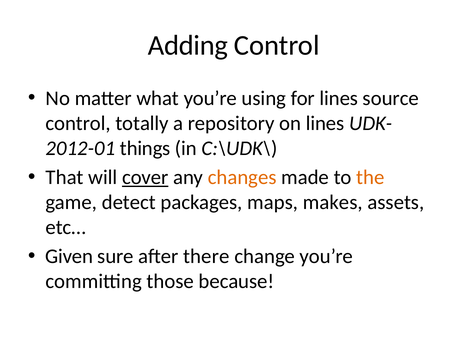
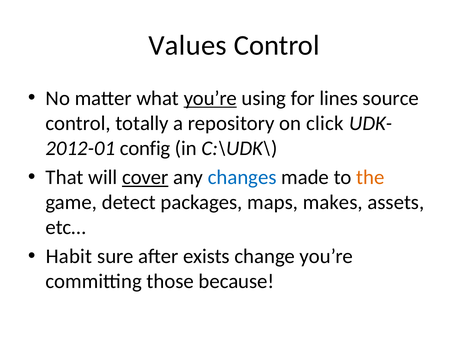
Adding: Adding -> Values (188, 45)
you’re underline: none -> present (210, 98)
on lines: lines -> click (325, 123)
things: things -> config (145, 148)
changes colour: orange -> blue (242, 177)
Given: Given -> Habit (69, 256)
there: there -> exists (206, 256)
